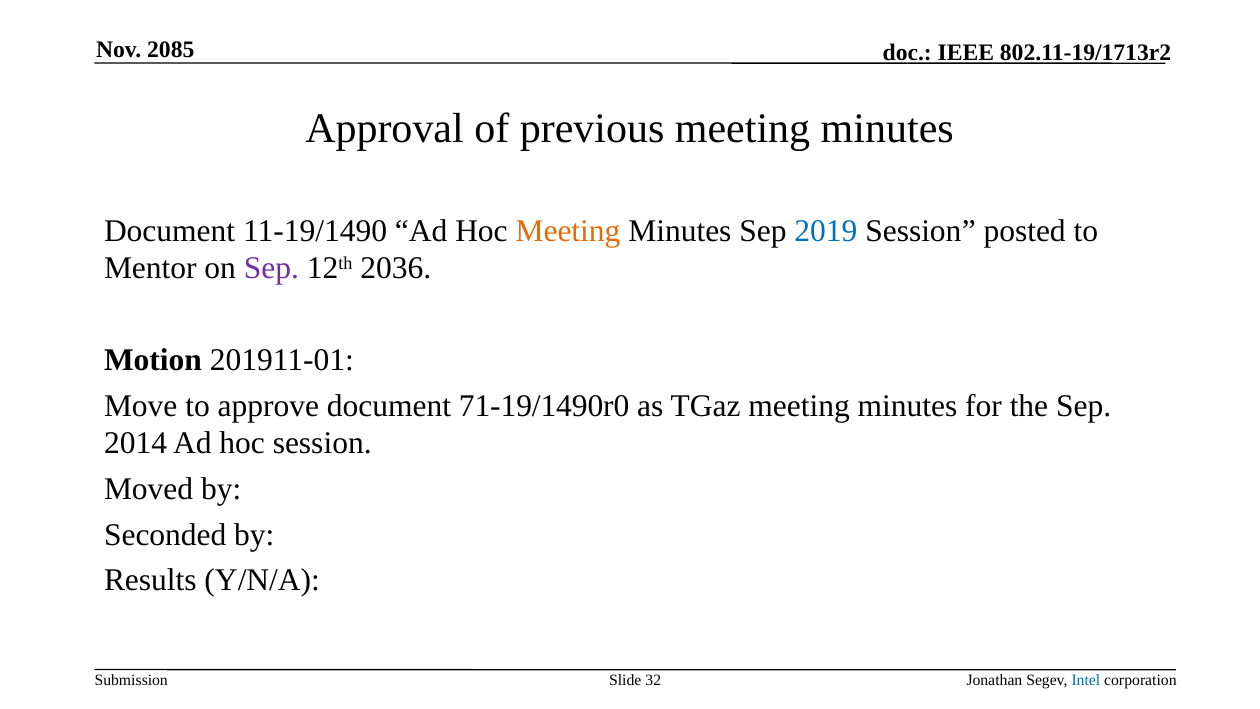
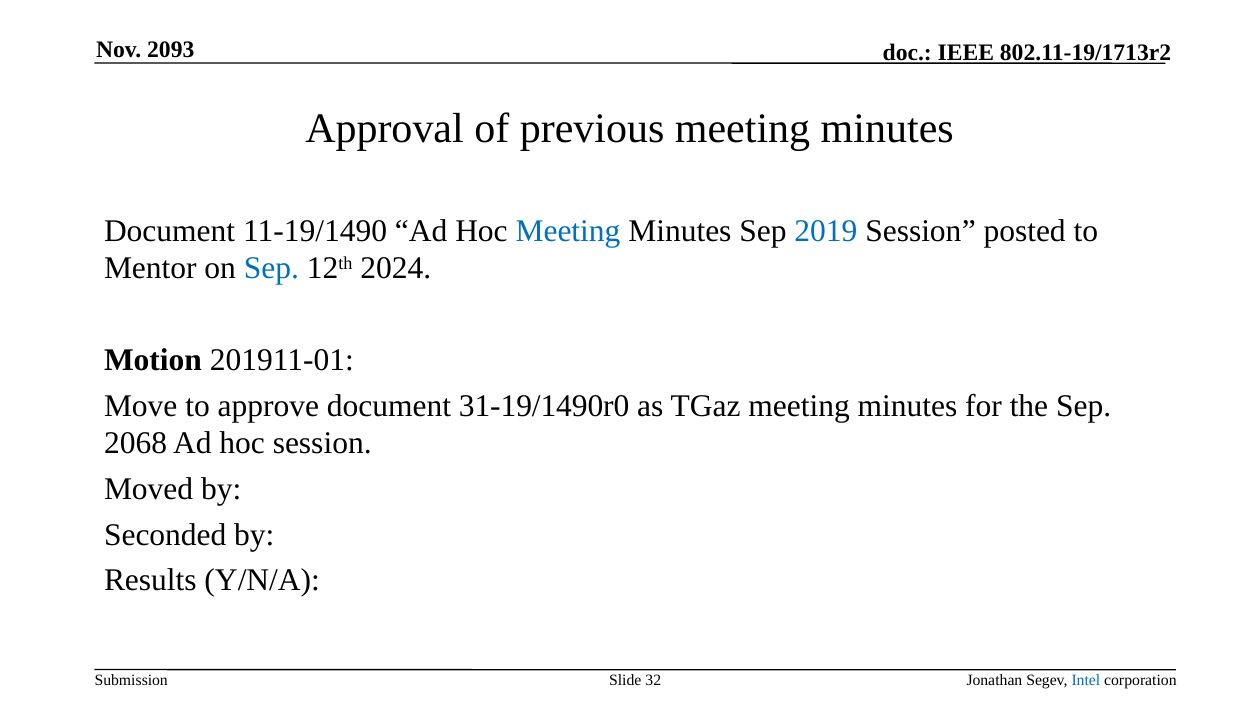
2085: 2085 -> 2093 (171, 50)
Meeting colour: orange -> blue (568, 231)
Sep colour: purple -> blue (271, 268)
2036: 2036 -> 2024 (396, 268)
71-19/1490r0: 71-19/1490r0 -> 31-19/1490r0 (544, 405)
2014: 2014 -> 2068 (136, 443)
